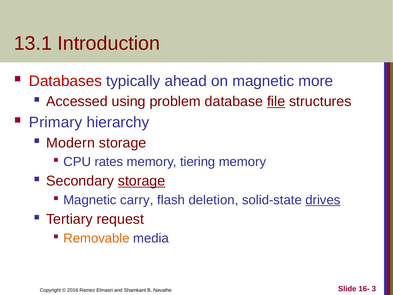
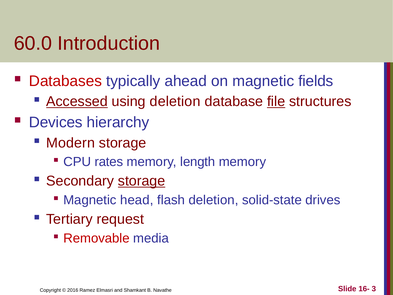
13.1: 13.1 -> 60.0 (33, 43)
more: more -> fields (316, 81)
Accessed underline: none -> present (77, 101)
using problem: problem -> deletion (175, 101)
Primary: Primary -> Devices (56, 122)
tiering: tiering -> length (198, 162)
carry: carry -> head (137, 200)
drives underline: present -> none (323, 200)
Removable colour: orange -> red (96, 238)
